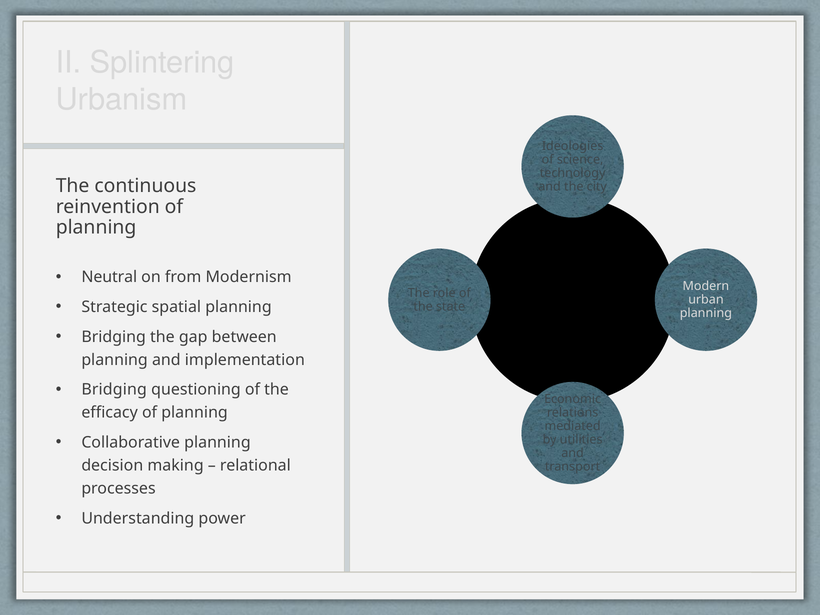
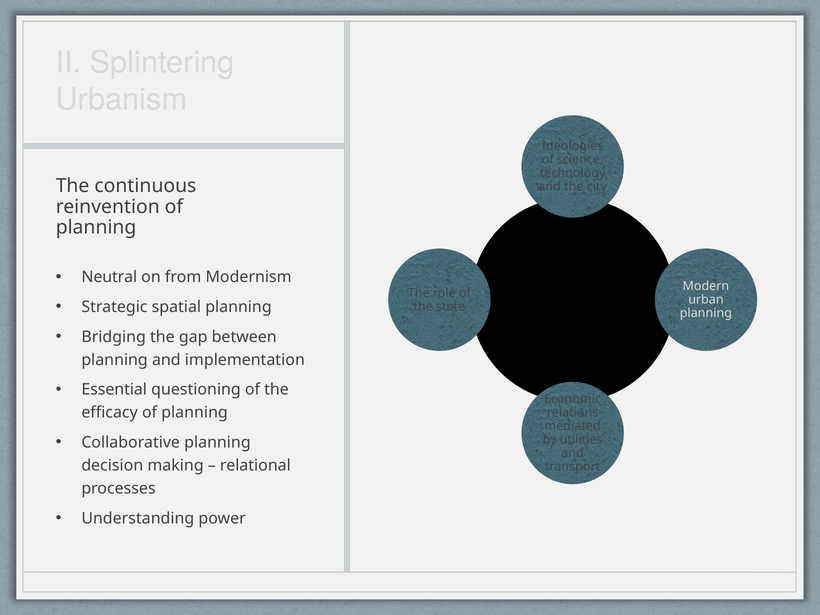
Bridging: Bridging -> Essential (114, 390)
